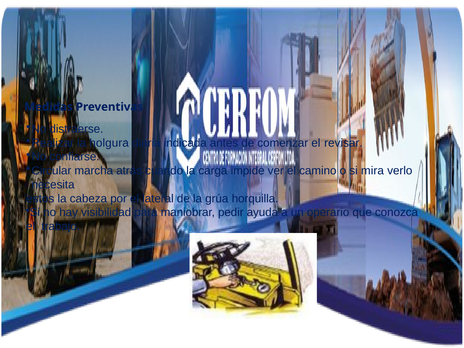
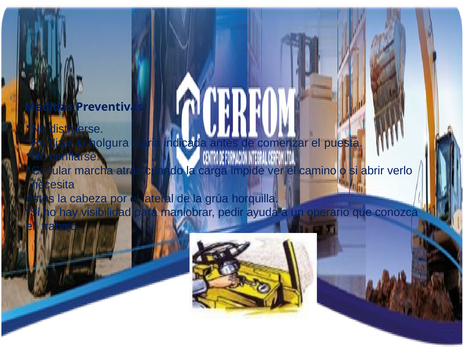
revisar: revisar -> puesta (343, 143)
mira: mira -> abrir (373, 171)
